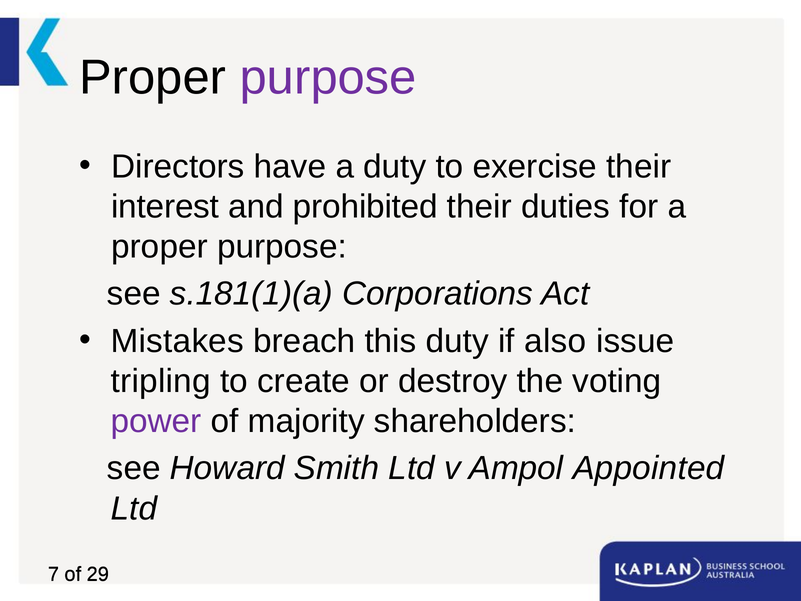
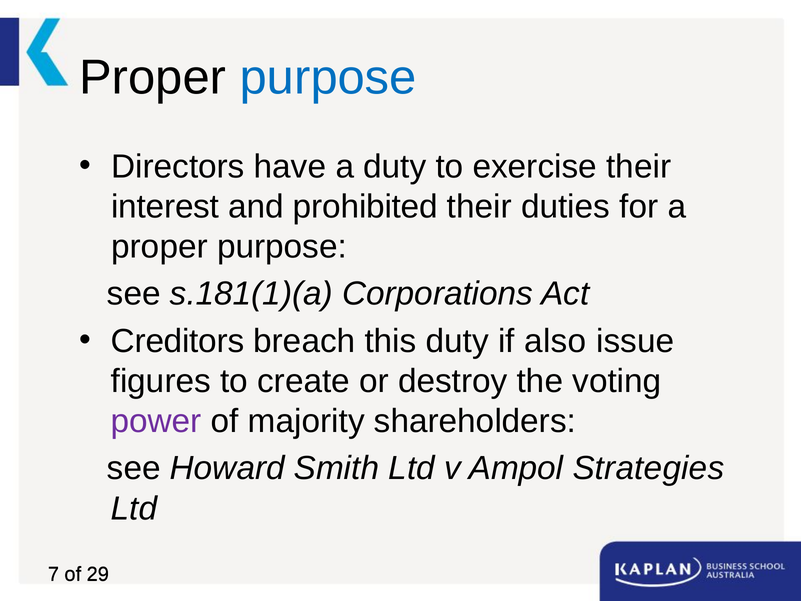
purpose colour: purple -> blue (328, 78)
Mistakes: Mistakes -> Creditors (178, 341)
tripling: tripling -> figures (161, 381)
Appointed: Appointed -> Strategies (648, 468)
